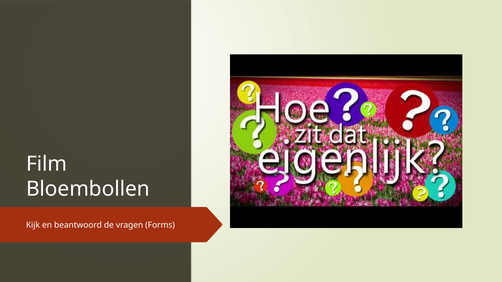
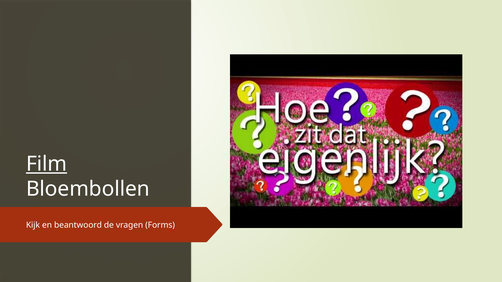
Film underline: none -> present (47, 164)
